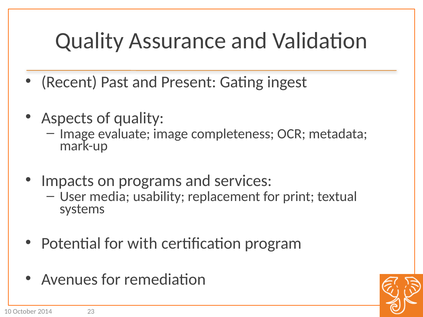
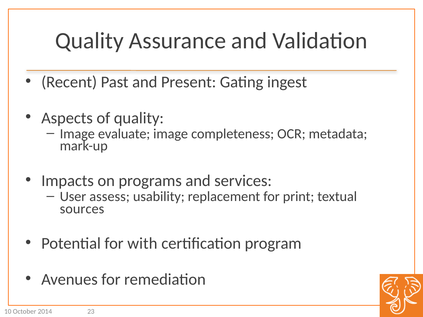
media: media -> assess (110, 197)
systems: systems -> sources (82, 209)
